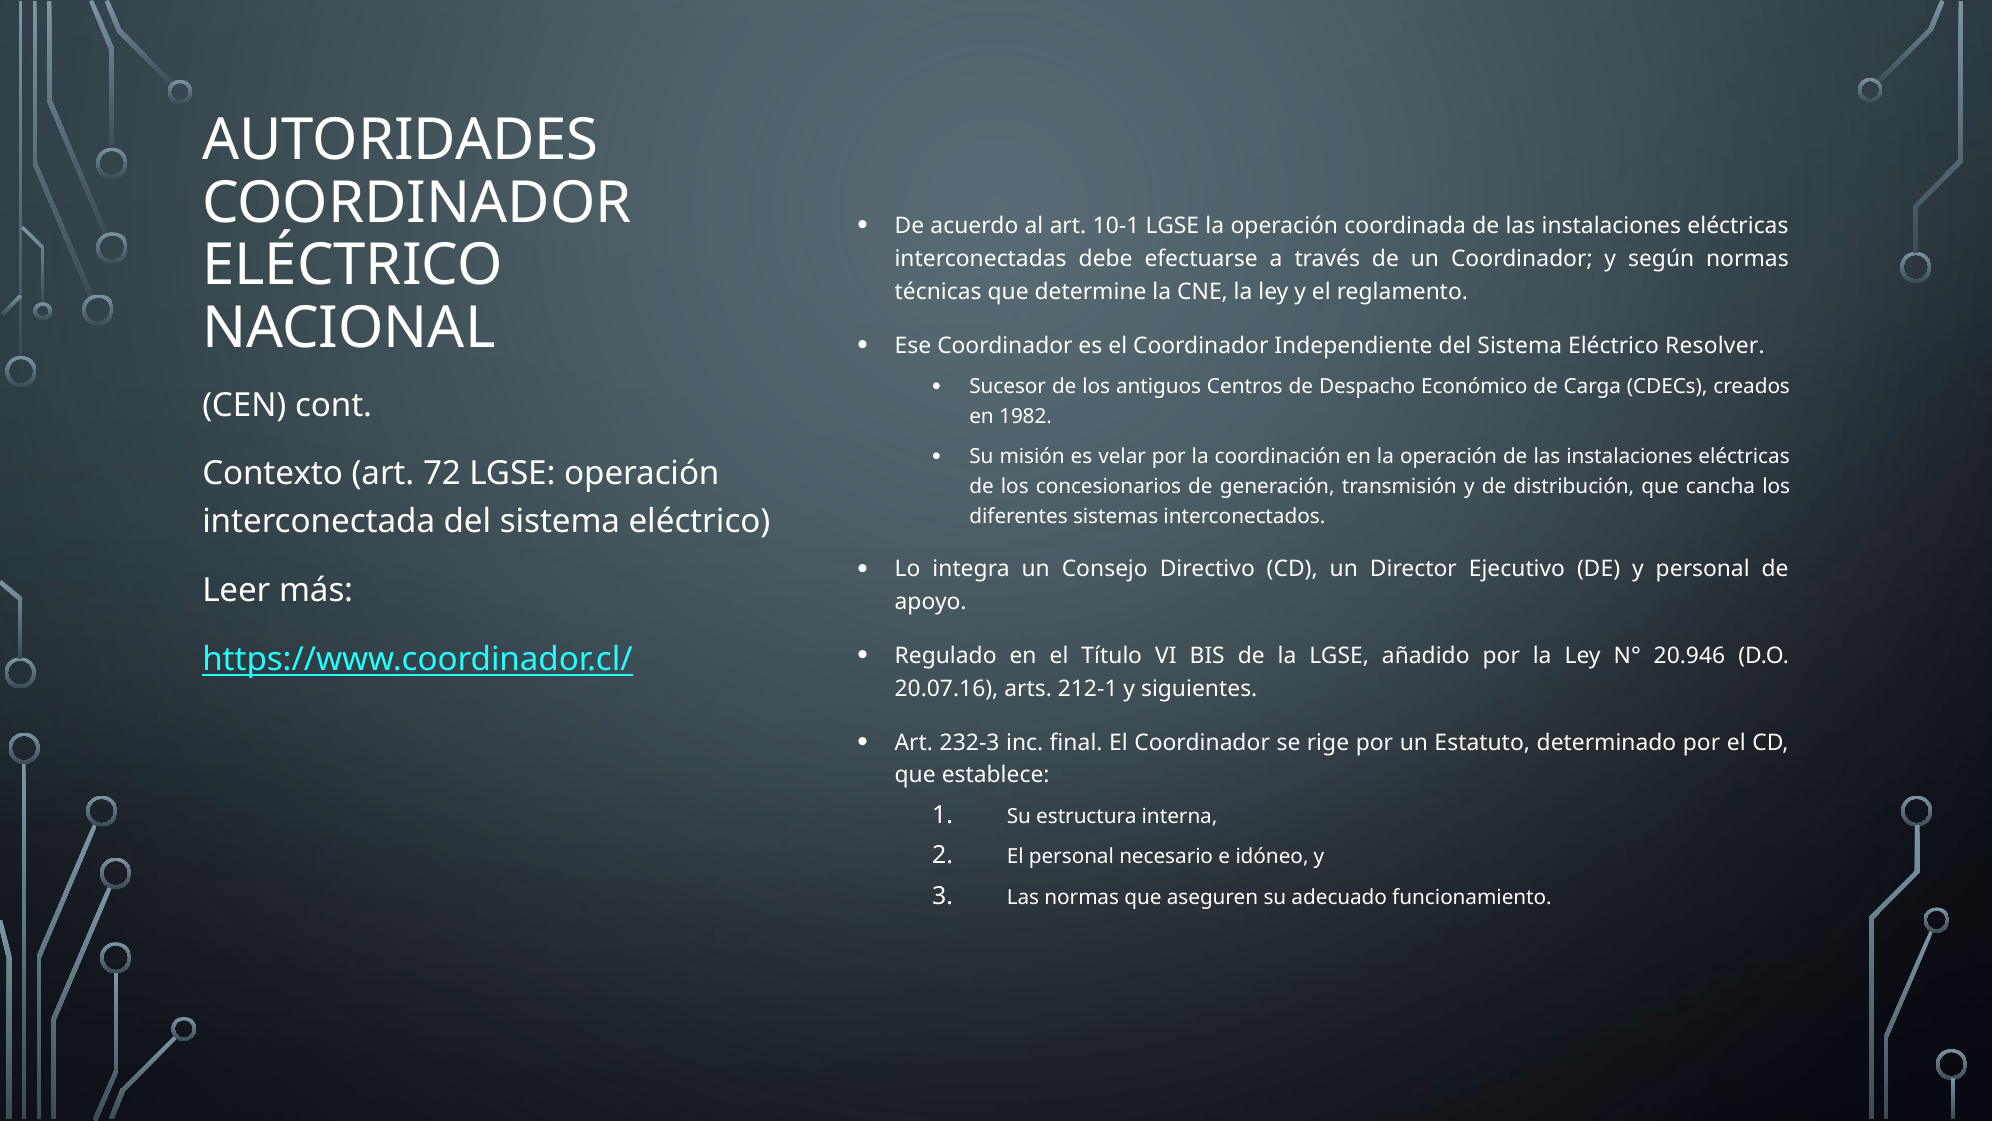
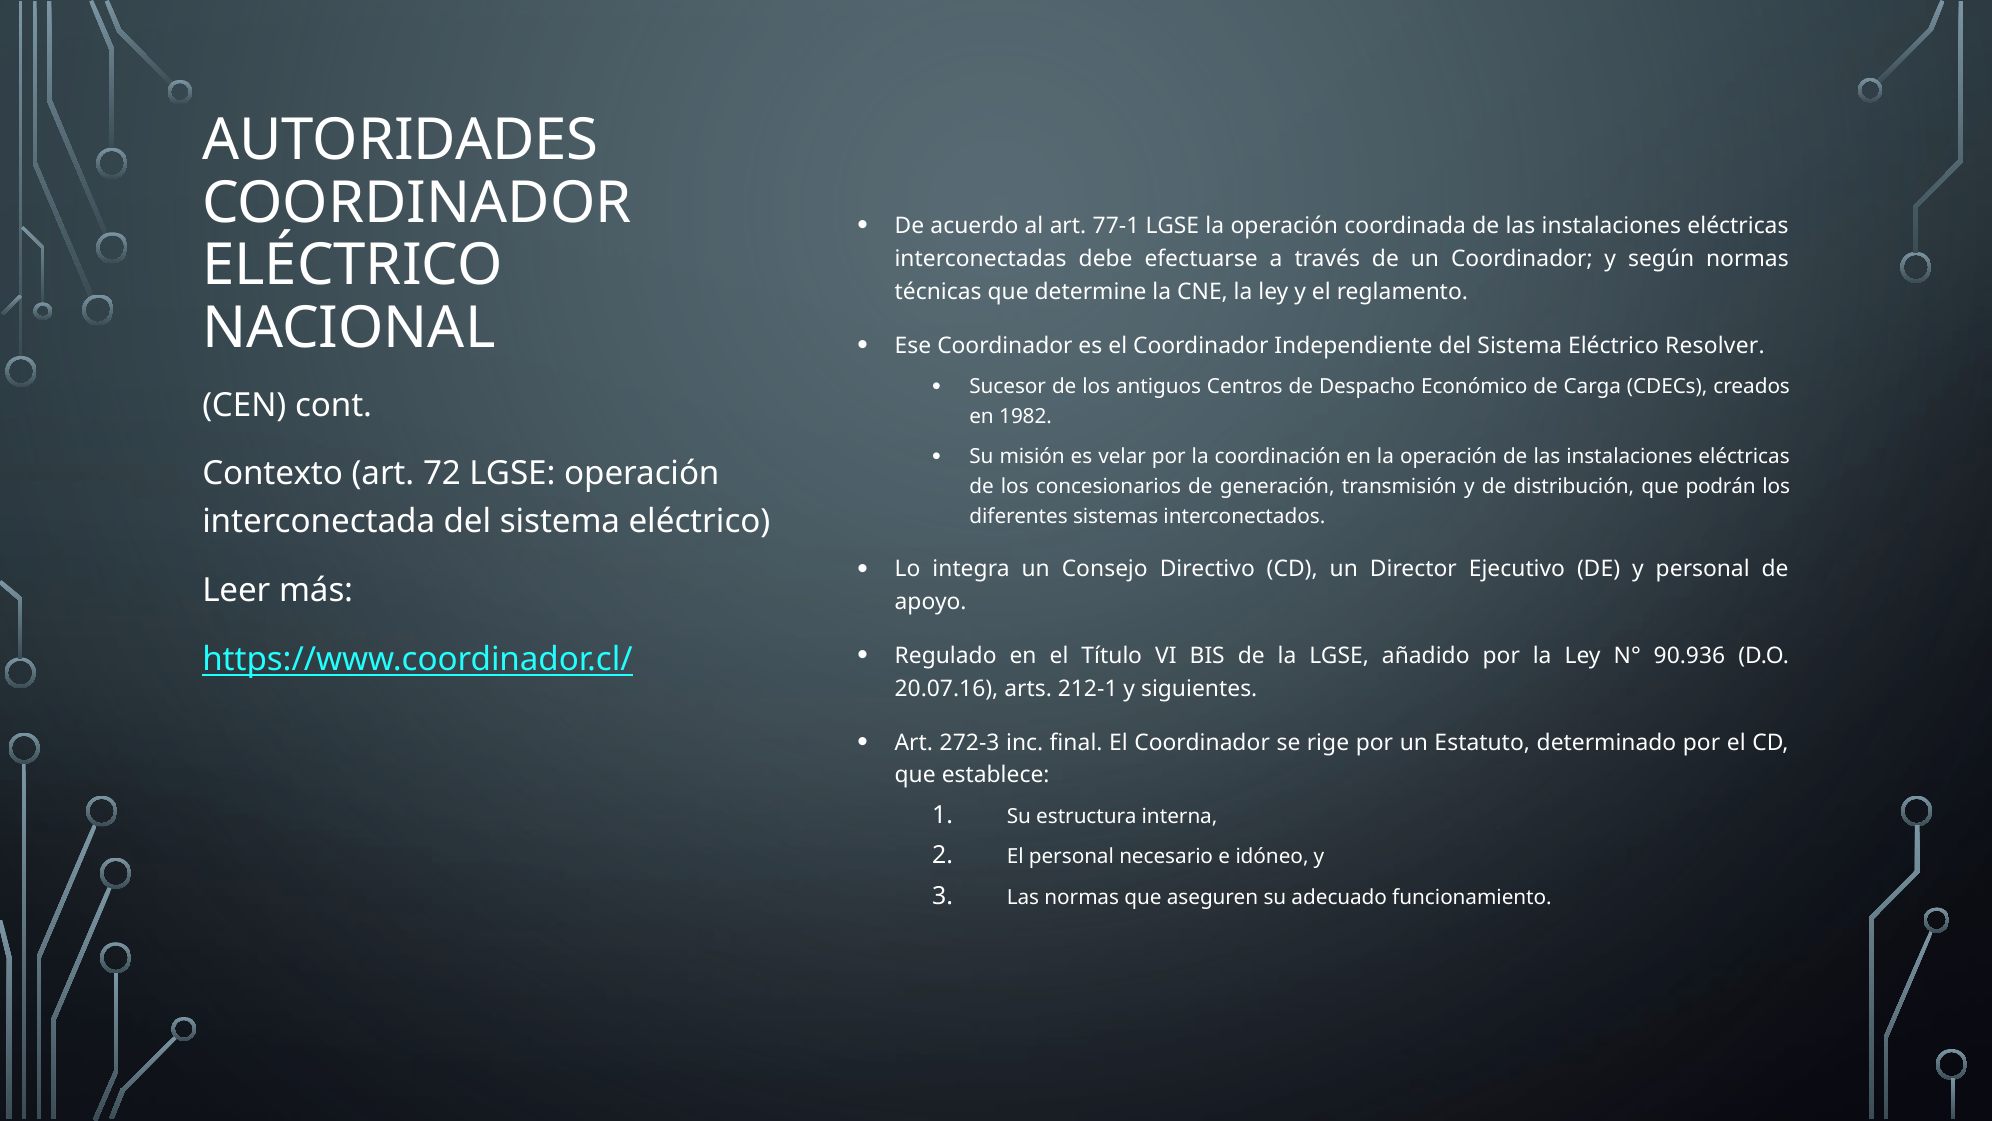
10-1: 10-1 -> 77-1 (1116, 226)
cancha: cancha -> podrán (1721, 487)
20.946: 20.946 -> 90.936 (1689, 656)
232-3: 232-3 -> 272-3 (970, 742)
